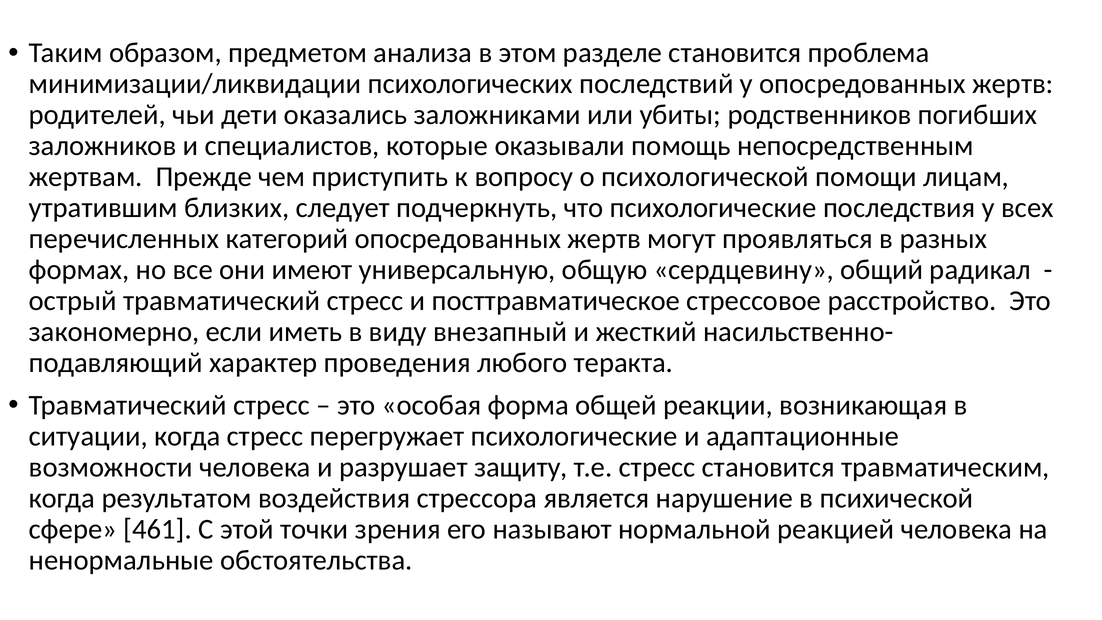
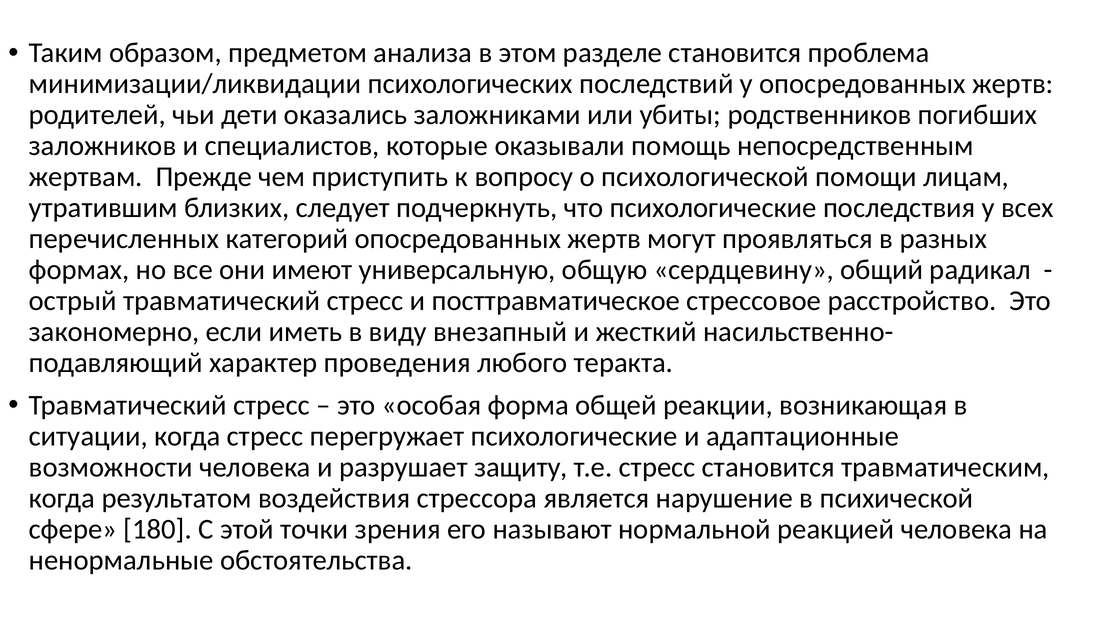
461: 461 -> 180 (158, 529)
